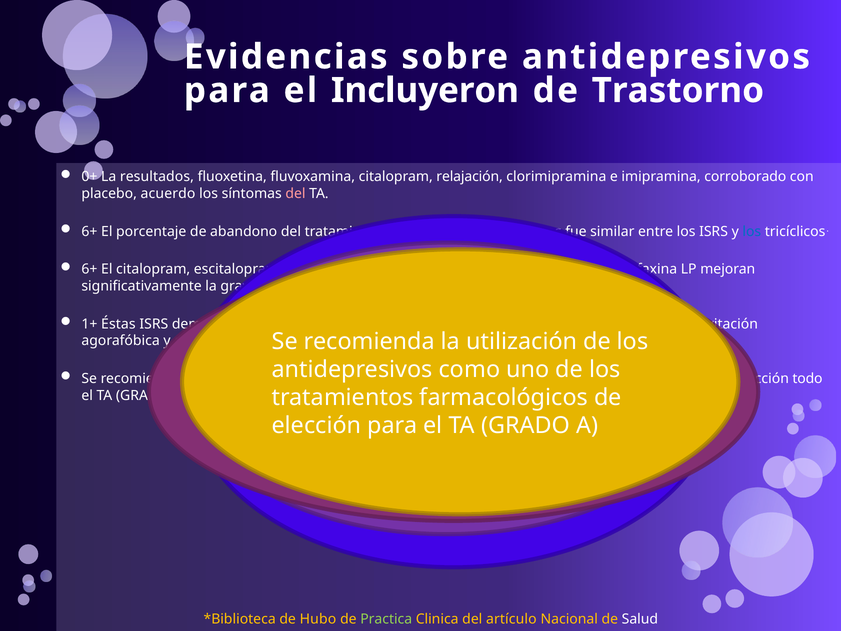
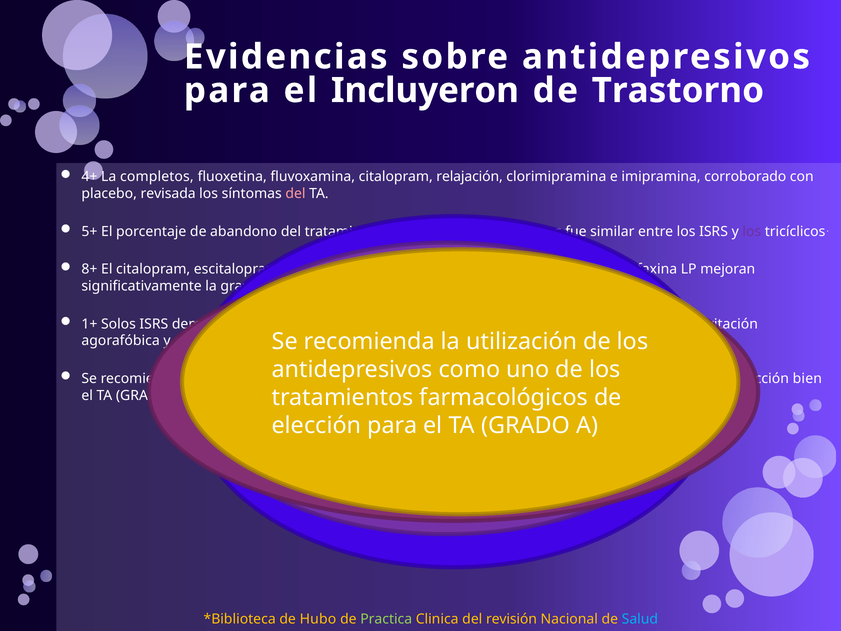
0+: 0+ -> 4+ (89, 177)
resultados: resultados -> completos (157, 177)
acuerdo: acuerdo -> revisada (168, 193)
6+: 6+ -> 5+ (89, 231)
los colour: blue -> purple (752, 231)
6+: 6+ -> 8+ (89, 269)
Éstas: Éstas -> Solos (118, 324)
todo: todo -> bien (807, 378)
artículo: artículo -> revisión (511, 619)
Salud colour: white -> light blue (640, 619)
